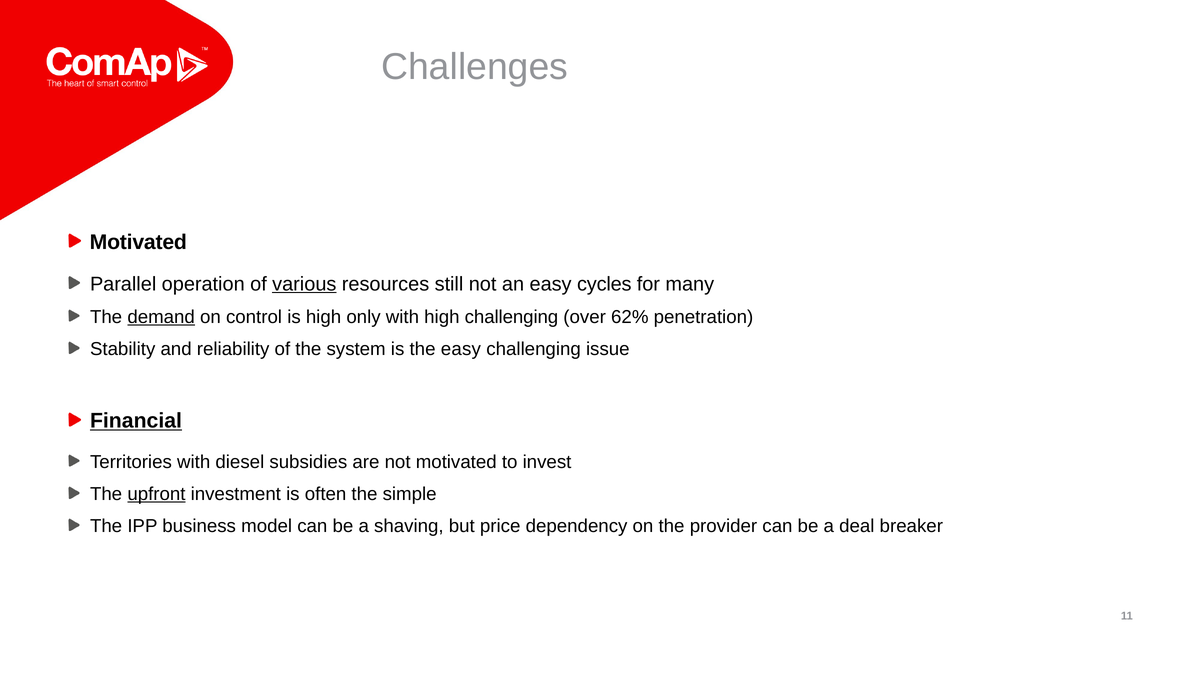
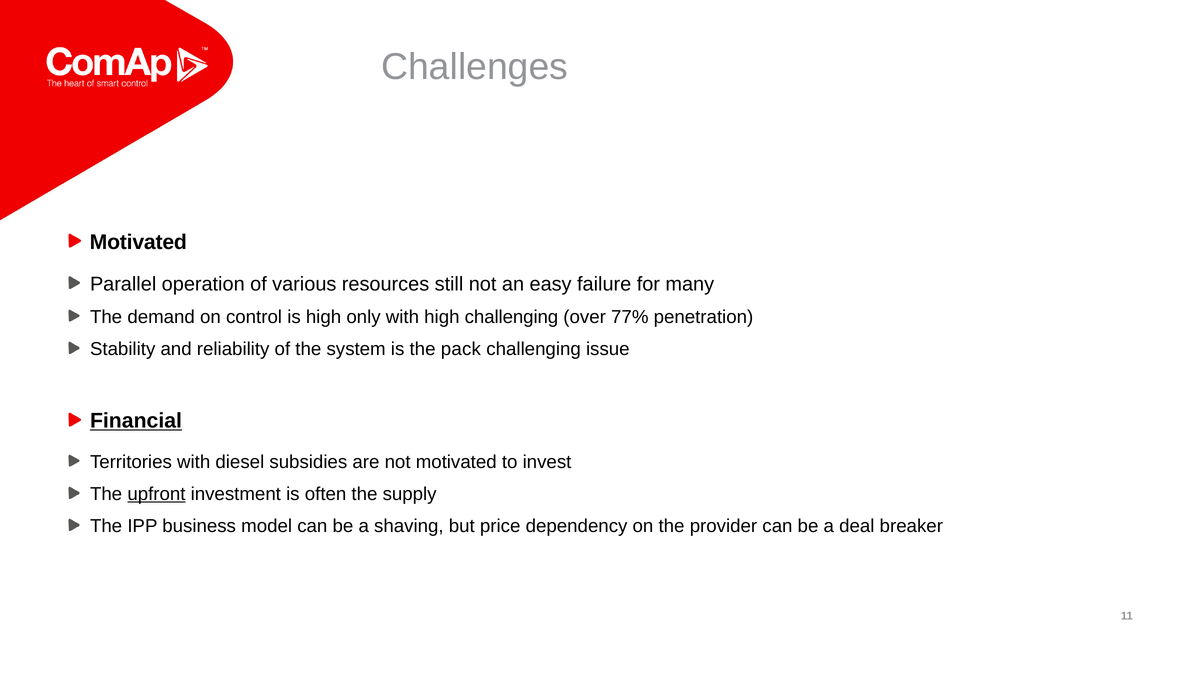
various underline: present -> none (304, 284)
cycles: cycles -> failure (604, 284)
demand underline: present -> none (161, 317)
62%: 62% -> 77% (630, 317)
the easy: easy -> pack (461, 349)
simple: simple -> supply (410, 494)
